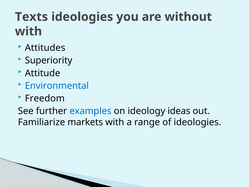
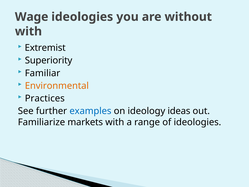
Texts: Texts -> Wage (32, 17)
Attitudes: Attitudes -> Extremist (45, 48)
Attitude: Attitude -> Familiar (43, 73)
Environmental colour: blue -> orange (57, 86)
Freedom: Freedom -> Practices (45, 98)
